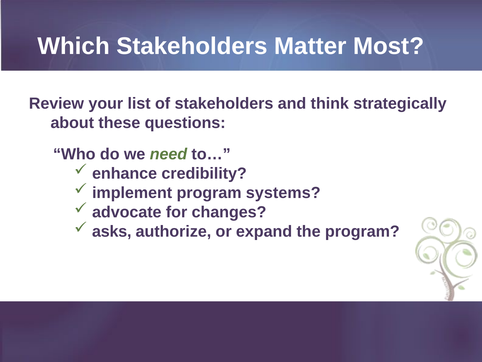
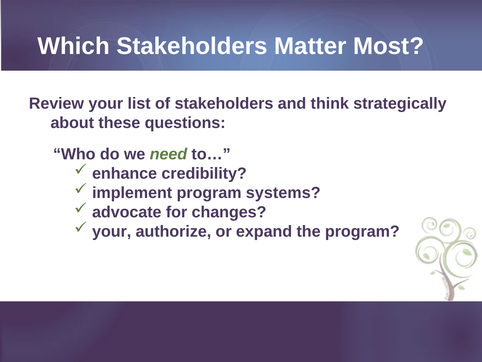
asks: asks -> your (112, 231)
